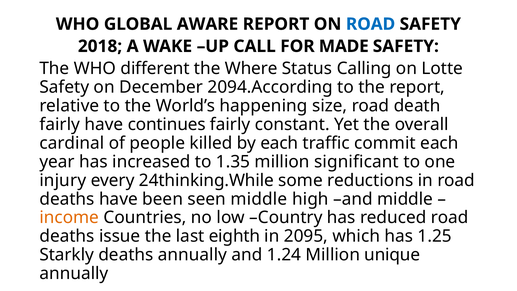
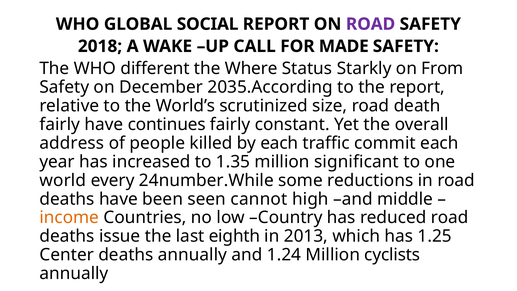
AWARE: AWARE -> SOCIAL (208, 24)
ROAD colour: blue -> purple (371, 24)
Calling: Calling -> Starkly (364, 68)
Lotte: Lotte -> From (442, 68)
2094.According: 2094.According -> 2035.According (270, 87)
happening: happening -> scrutinized (264, 106)
cardinal: cardinal -> address (72, 143)
injury: injury -> world (63, 180)
24thinking.While: 24thinking.While -> 24number.While (206, 180)
seen middle: middle -> cannot (259, 199)
2095: 2095 -> 2013 (306, 236)
Starkly: Starkly -> Center (67, 255)
unique: unique -> cyclists (392, 255)
